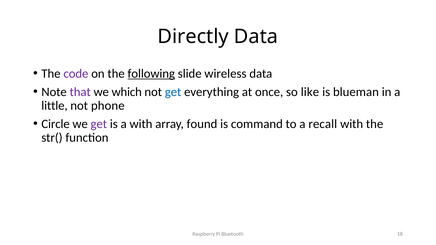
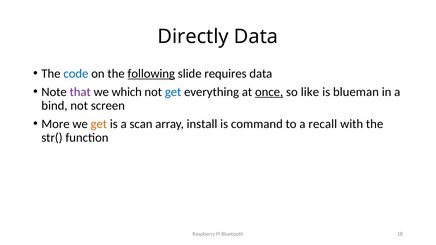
code colour: purple -> blue (76, 74)
wireless: wireless -> requires (225, 74)
once underline: none -> present (269, 92)
little: little -> bind (54, 106)
phone: phone -> screen (108, 106)
Circle: Circle -> More (56, 124)
get colour: purple -> orange (99, 124)
a with: with -> scan (141, 124)
found: found -> install (202, 124)
